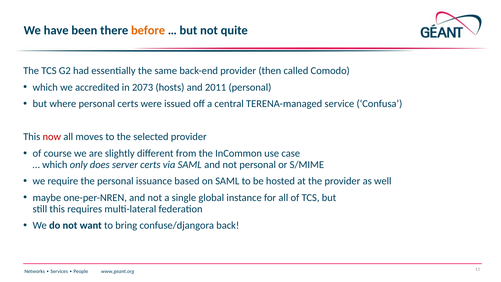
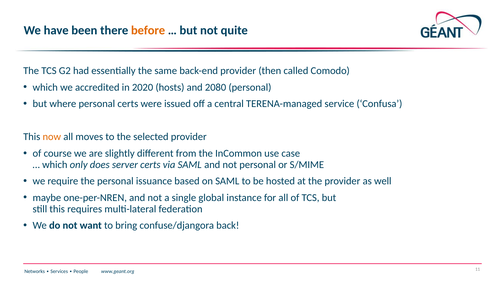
2073: 2073 -> 2020 (143, 87)
2011: 2011 -> 2080 (216, 87)
now colour: red -> orange (52, 137)
